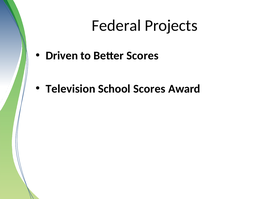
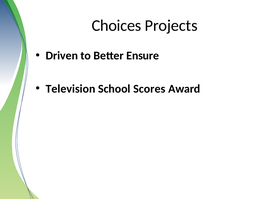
Federal: Federal -> Choices (116, 25)
Better Scores: Scores -> Ensure (143, 56)
